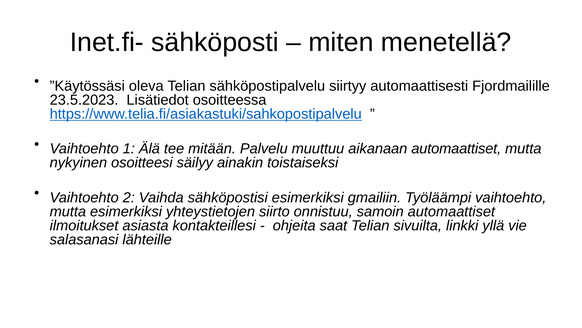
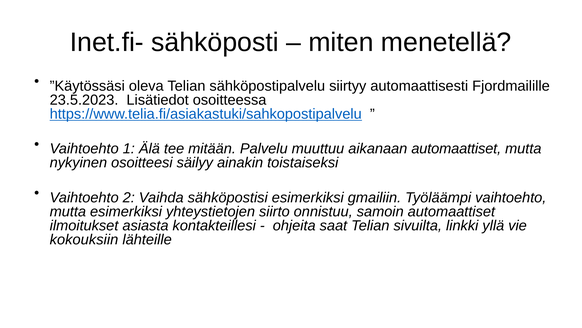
salasanasi: salasanasi -> kokouksiin (84, 239)
